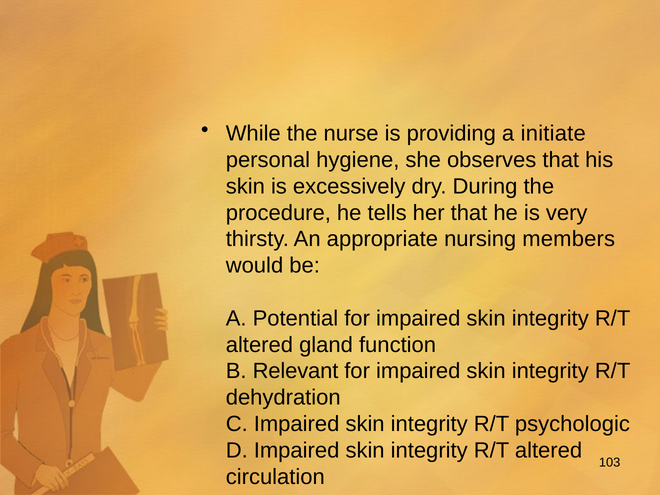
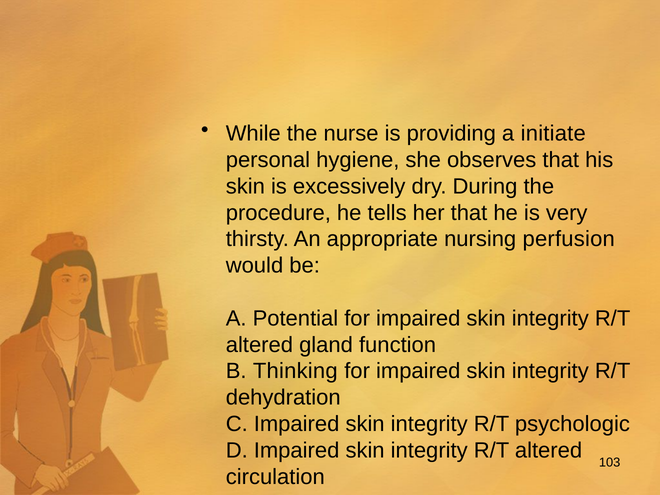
members: members -> perfusion (569, 239)
Relevant: Relevant -> Thinking (295, 371)
